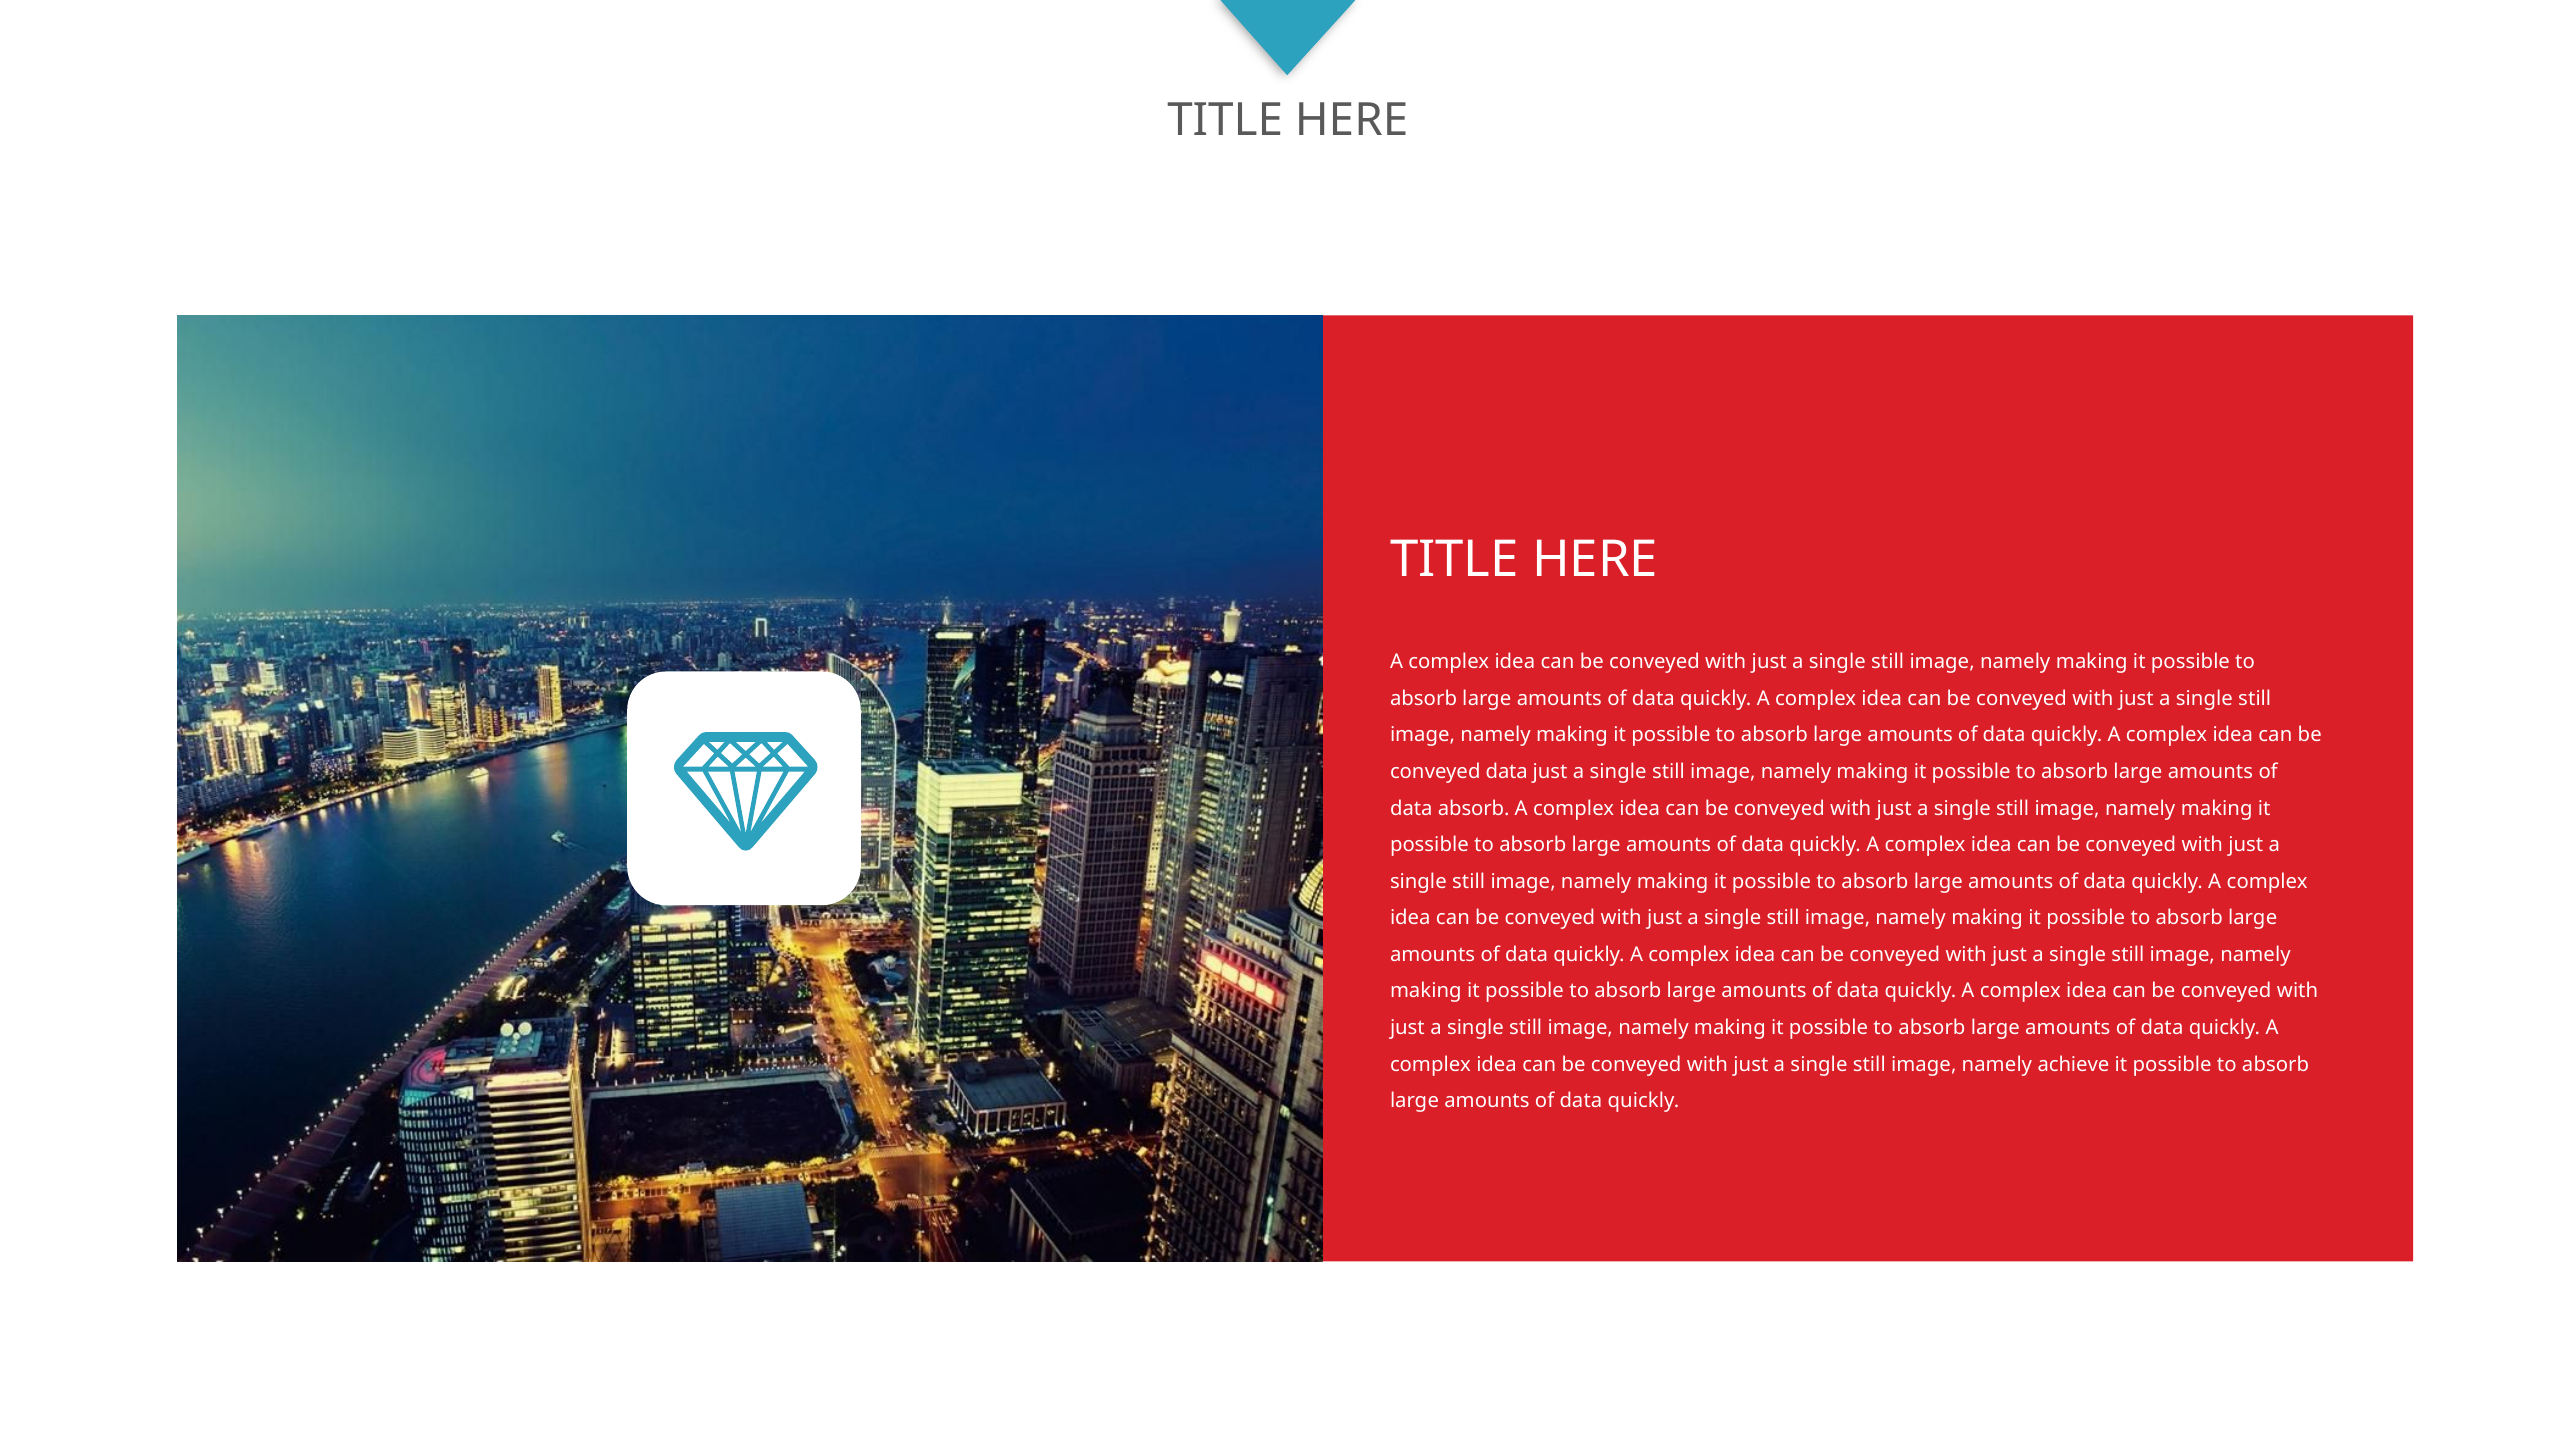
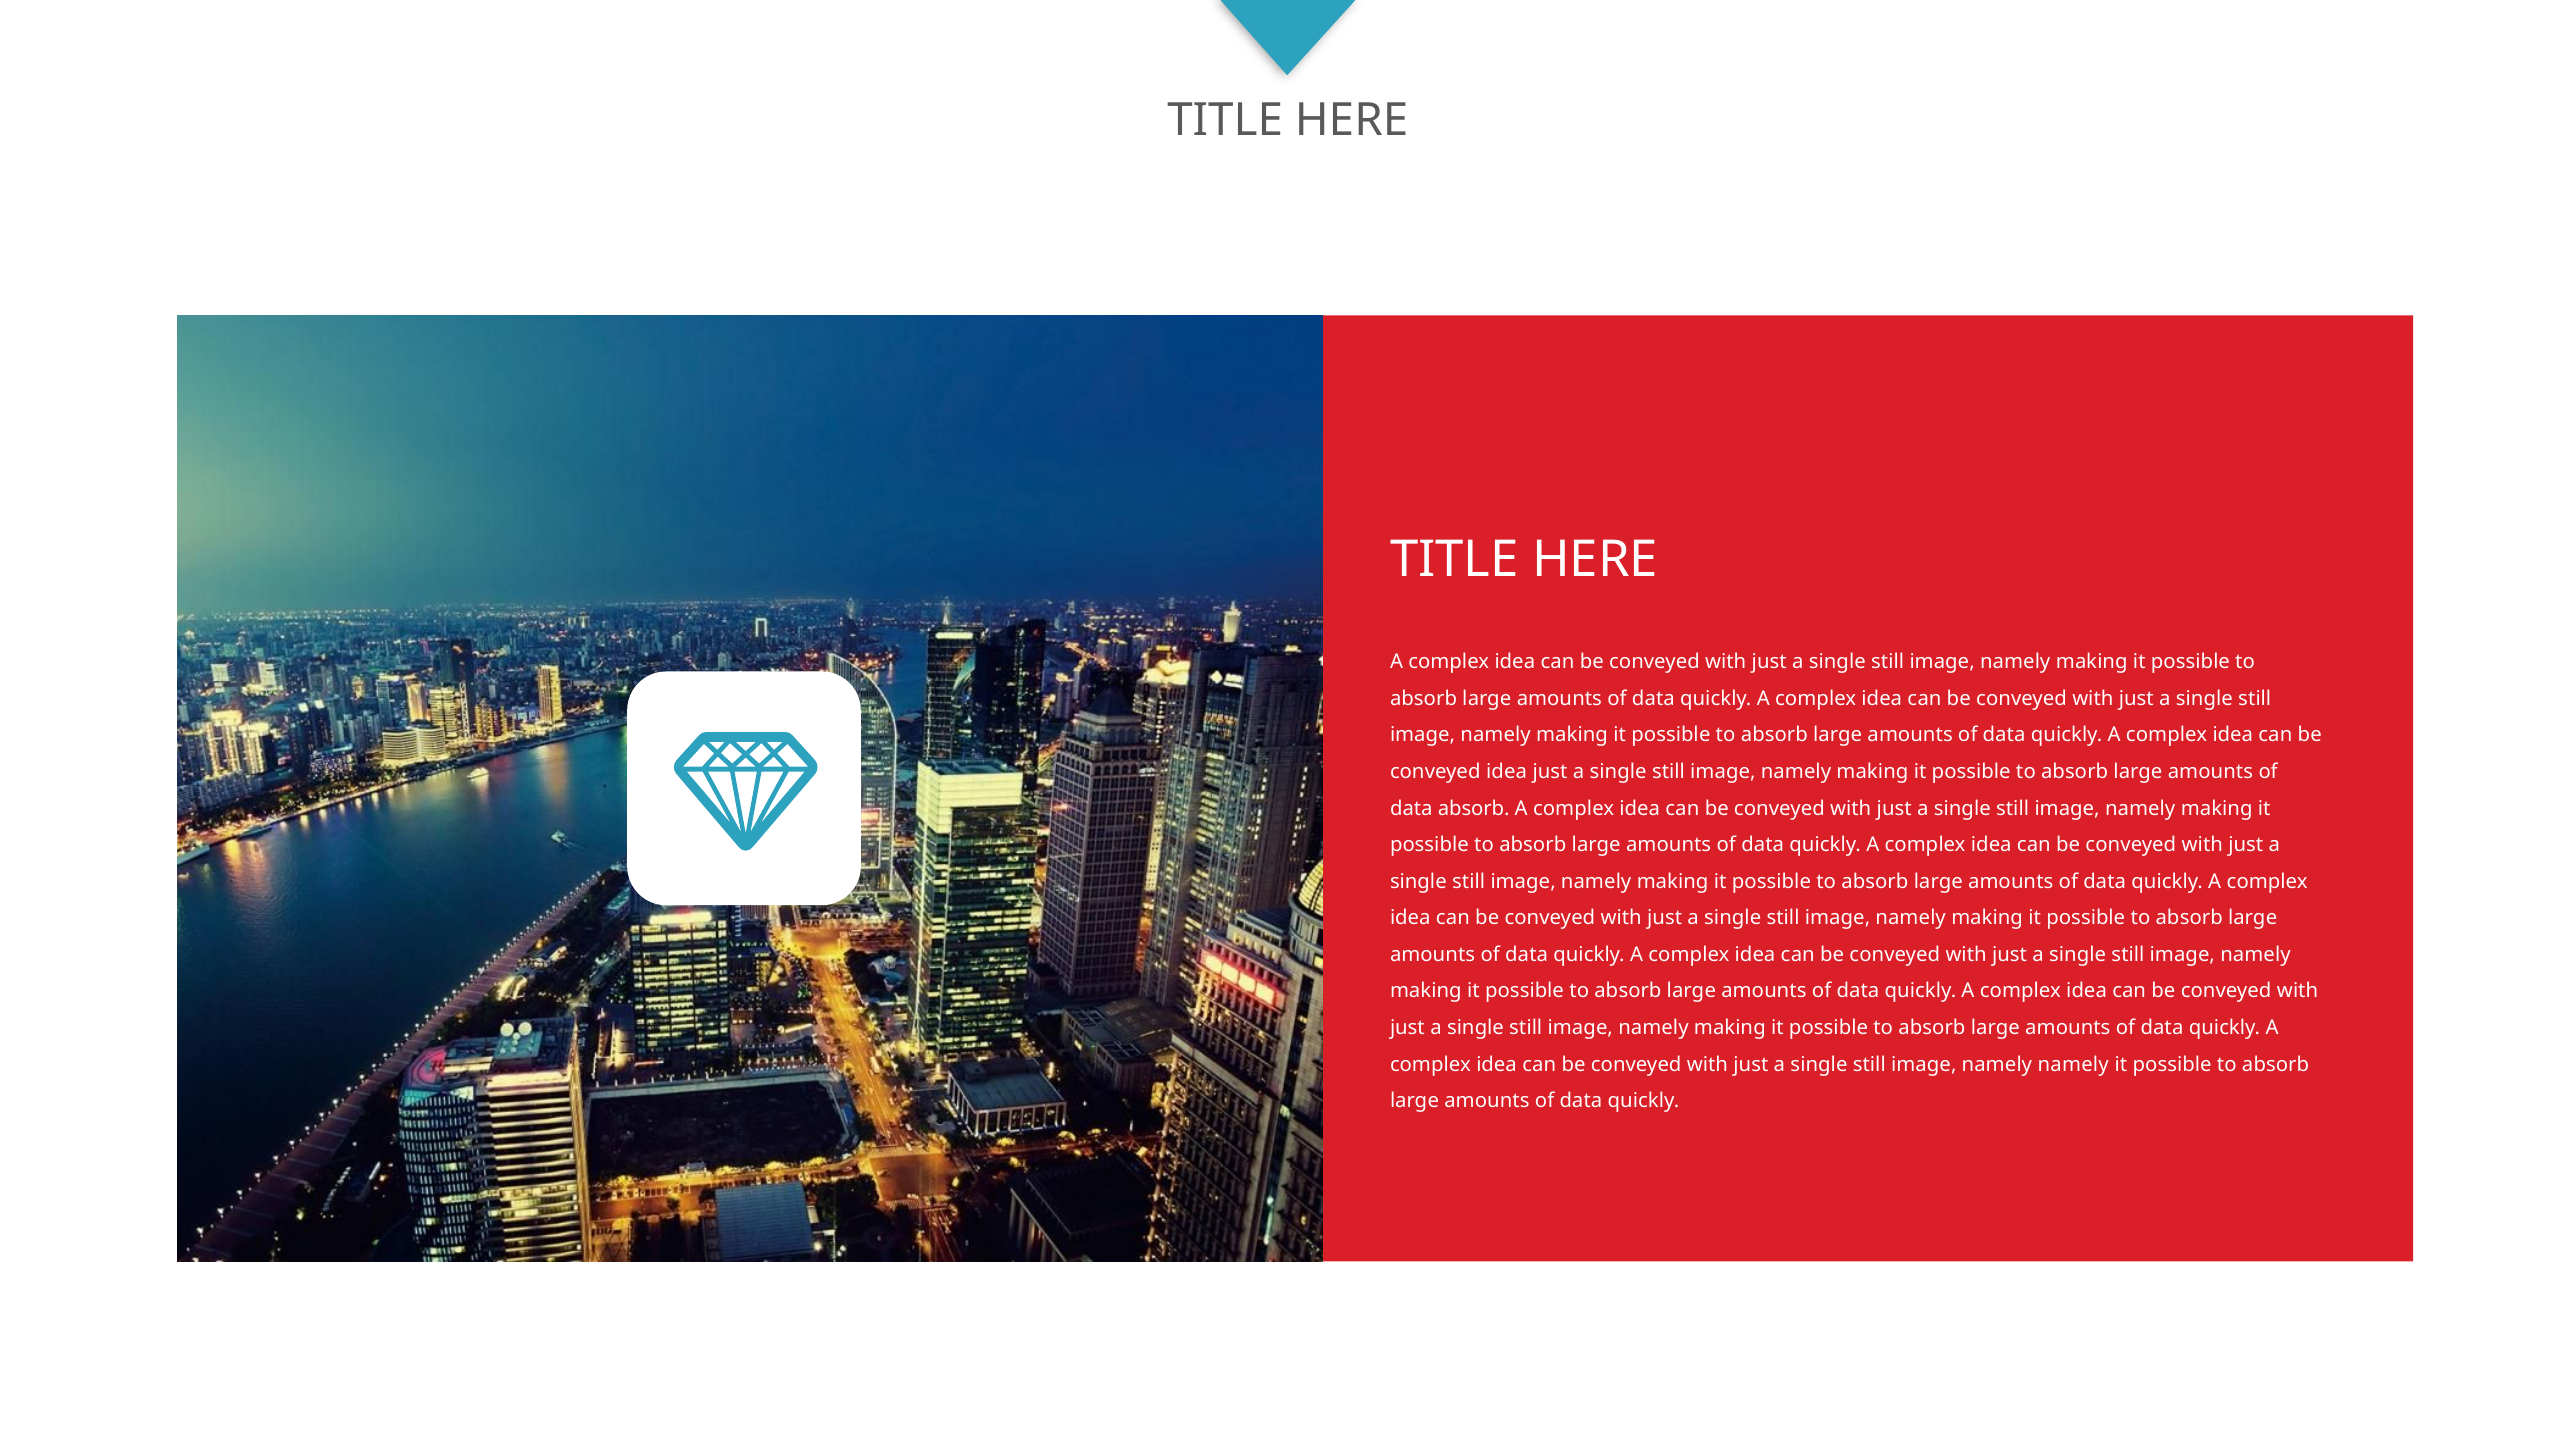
conveyed data: data -> idea (1507, 772)
namely achieve: achieve -> namely (2073, 1064)
